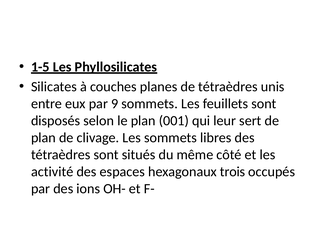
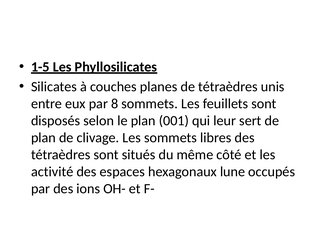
9: 9 -> 8 (115, 103)
trois: trois -> lune (233, 171)
